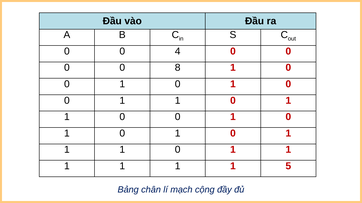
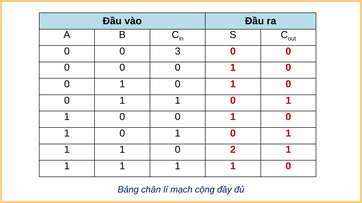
4: 4 -> 3 (178, 51)
8: 8 -> 0 (178, 68)
1: 1 -> 2 (233, 150)
5: 5 -> 0 (288, 167)
